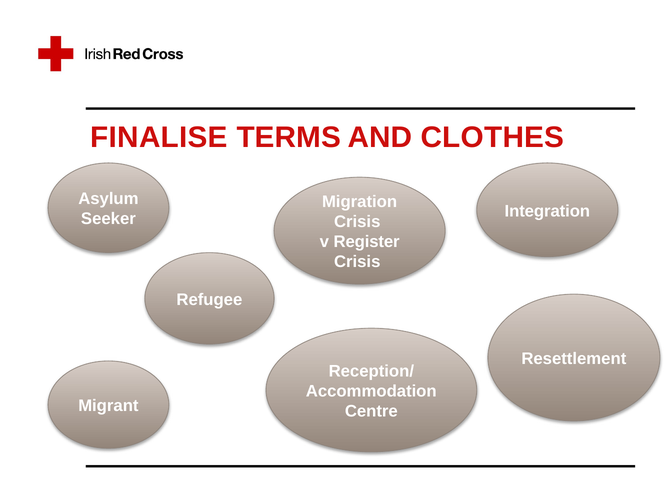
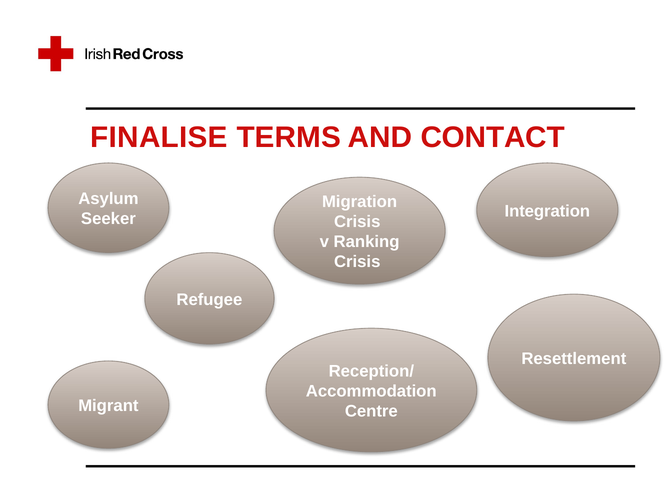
CLOTHES: CLOTHES -> CONTACT (493, 137)
Register: Register -> Ranking (367, 242)
